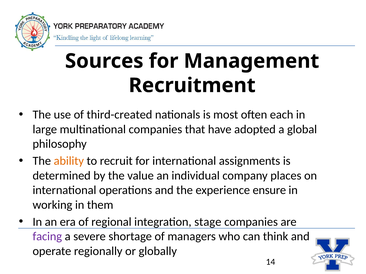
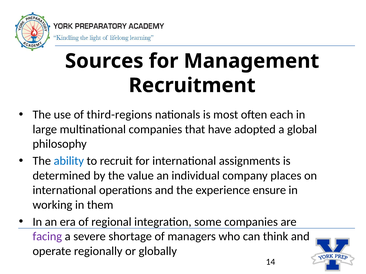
third-created: third-created -> third-regions (119, 115)
ability colour: orange -> blue (69, 161)
stage: stage -> some (208, 222)
